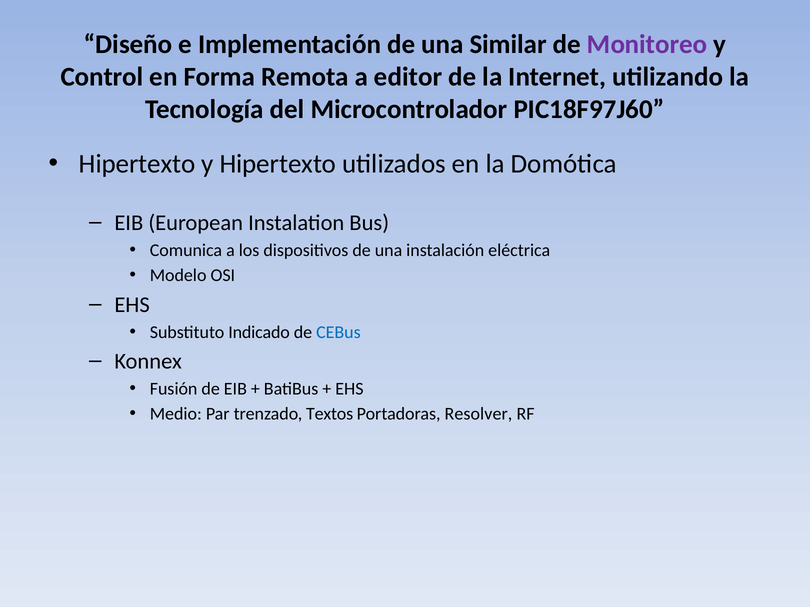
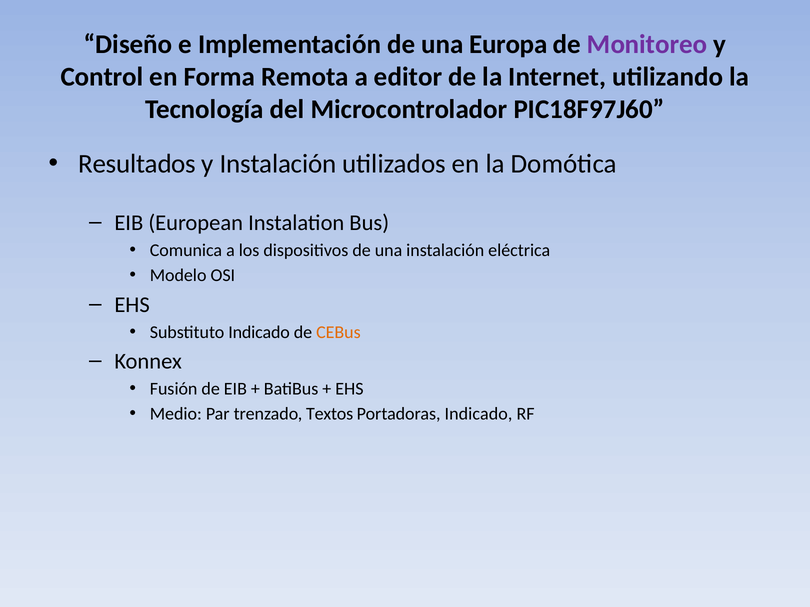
Similar: Similar -> Europa (508, 44)
Hipertexto: Hipertexto -> Resultados (137, 164)
y Hipertexto: Hipertexto -> Instalación (278, 164)
CEBus colour: blue -> orange (338, 332)
Portadoras Resolver: Resolver -> Indicado (478, 414)
